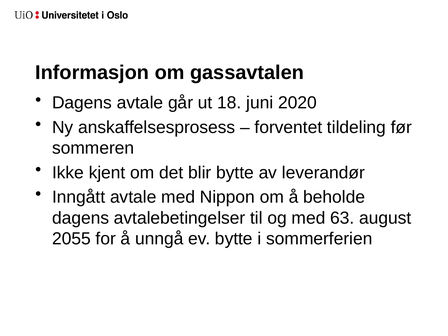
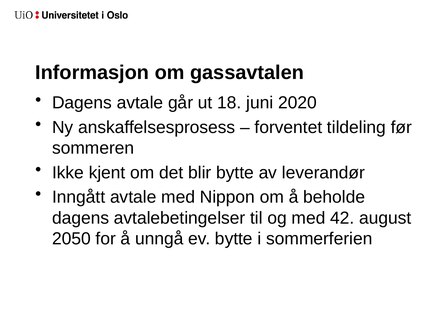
63: 63 -> 42 (342, 218)
2055: 2055 -> 2050 (71, 239)
